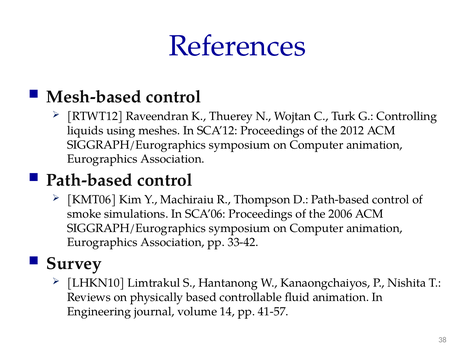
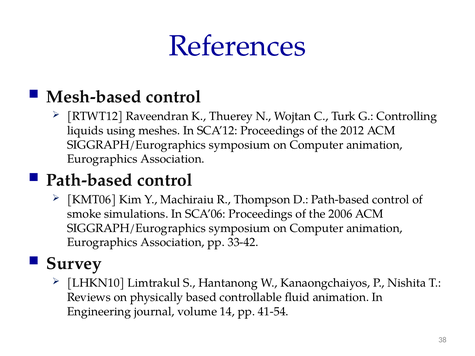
41-57: 41-57 -> 41-54 (273, 312)
